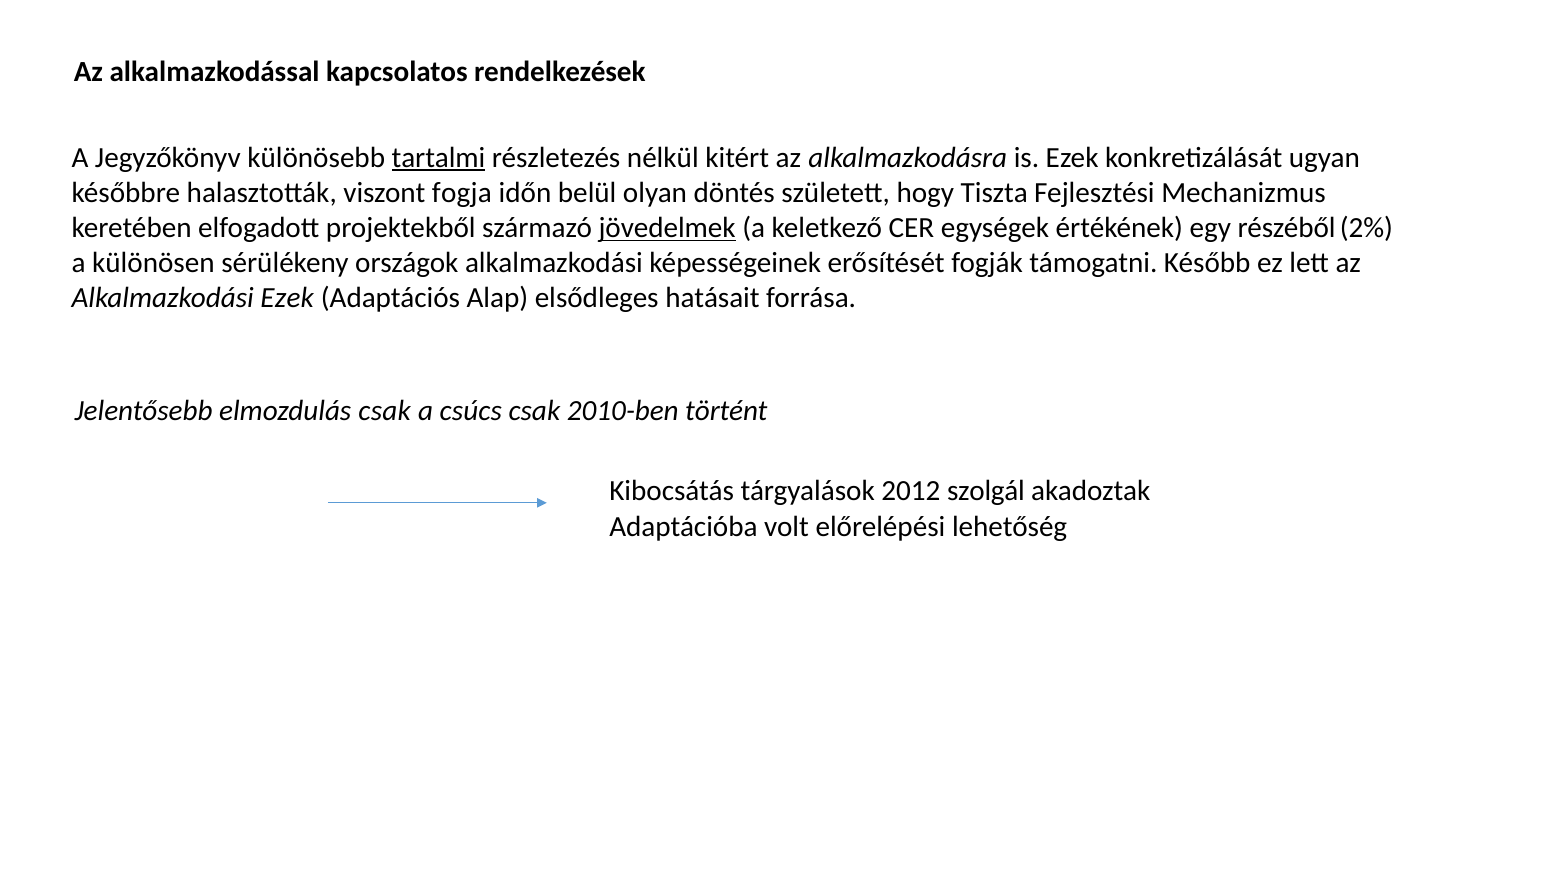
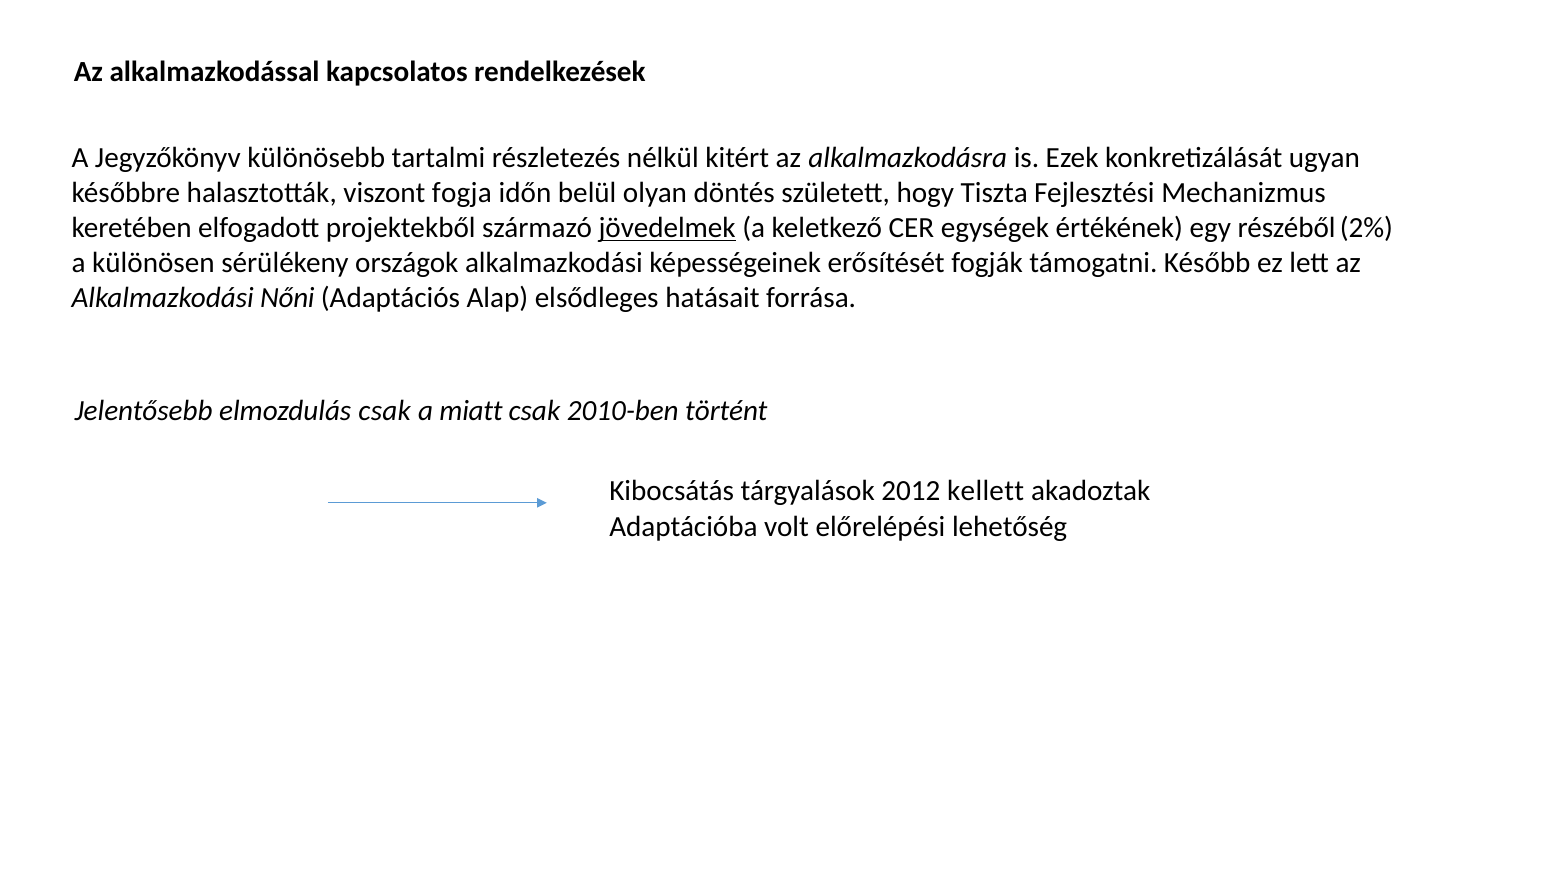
tartalmi underline: present -> none (438, 158)
Alkalmazkodási Ezek: Ezek -> Nőni (287, 298)
csúcs: csúcs -> miatt (471, 410)
szolgál: szolgál -> kellett (986, 491)
